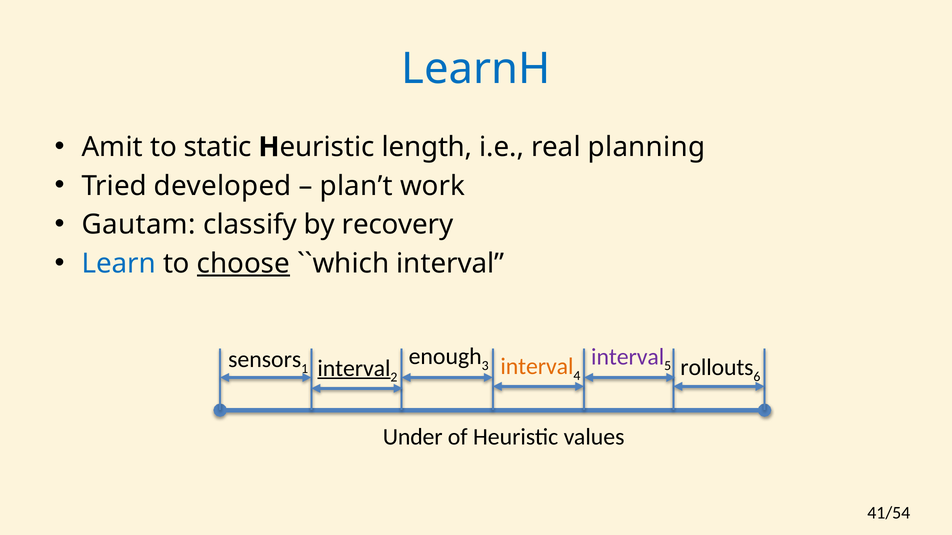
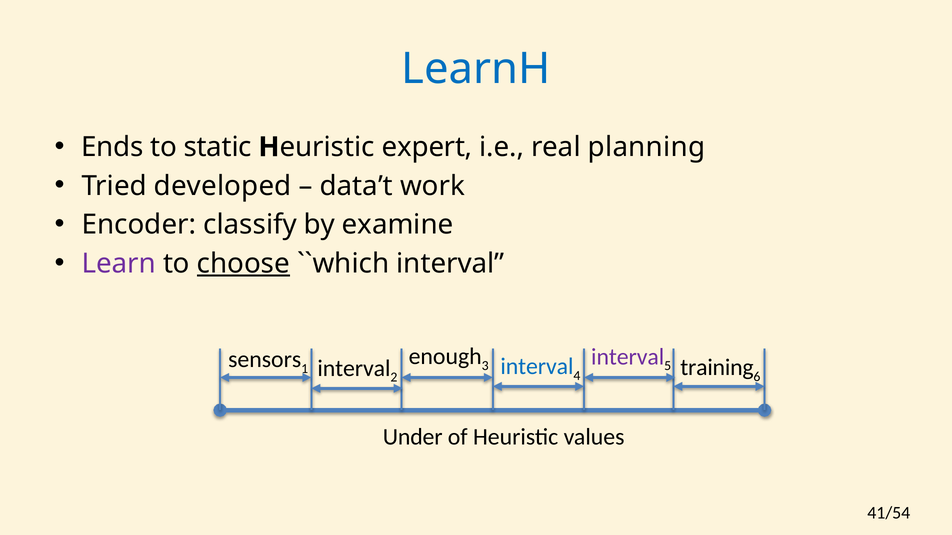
Amit: Amit -> Ends (112, 147)
length: length -> expert (427, 147)
plan’t: plan’t -> data’t (356, 186)
Gautam: Gautam -> Encoder (139, 225)
recovery: recovery -> examine (398, 225)
Learn colour: blue -> purple (119, 264)
interval colour: orange -> blue (537, 367)
rollouts: rollouts -> training (717, 368)
interval underline: present -> none (354, 369)
